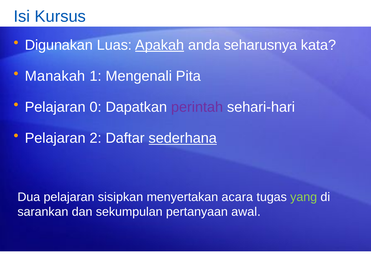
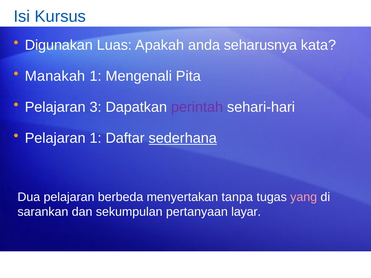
Apakah underline: present -> none (160, 45)
0: 0 -> 3 (96, 107)
Pelajaran 2: 2 -> 1 (96, 138)
sisipkan: sisipkan -> berbeda (121, 197)
acara: acara -> tanpa (237, 197)
yang colour: light green -> pink (304, 197)
awal: awal -> layar (246, 212)
